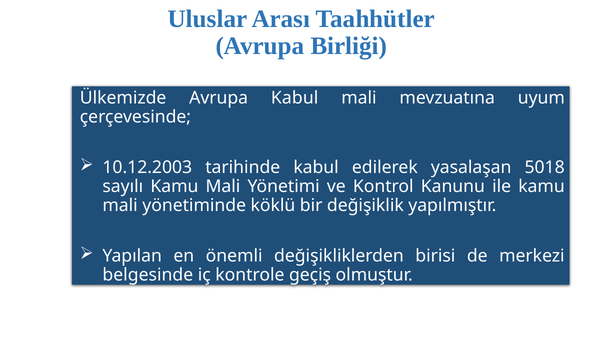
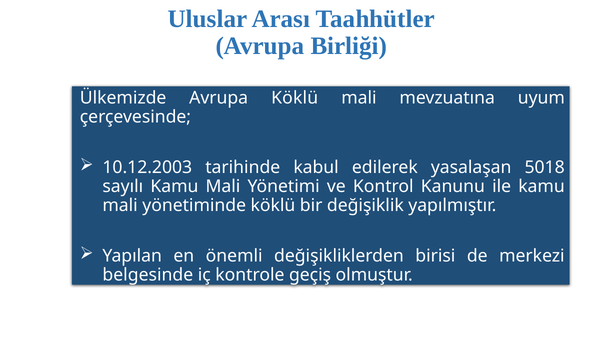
Avrupa Kabul: Kabul -> Köklü (295, 98)
